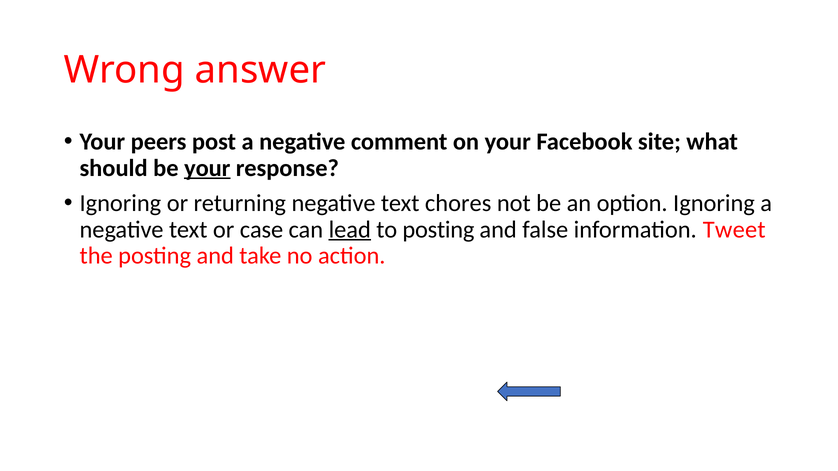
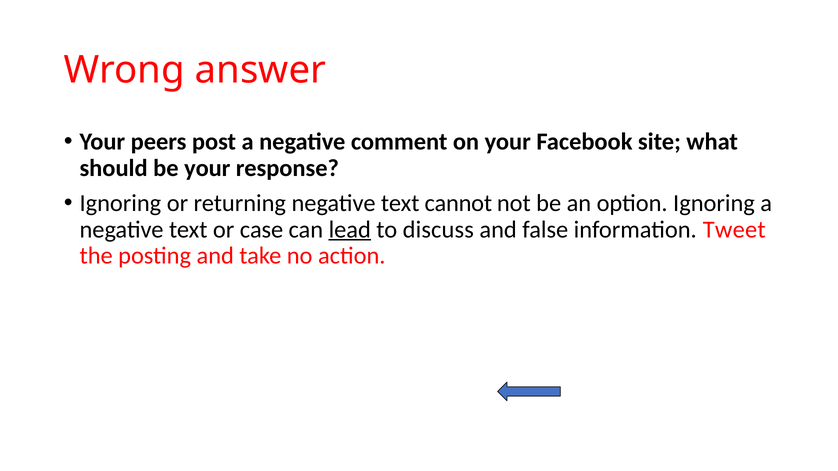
your underline: present -> none (207, 168)
chores: chores -> cannot (458, 203)
to posting: posting -> discuss (438, 230)
